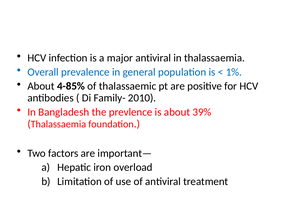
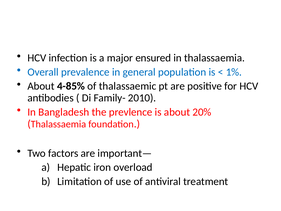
major antiviral: antiviral -> ensured (153, 58)
39%: 39% -> 20% (202, 112)
